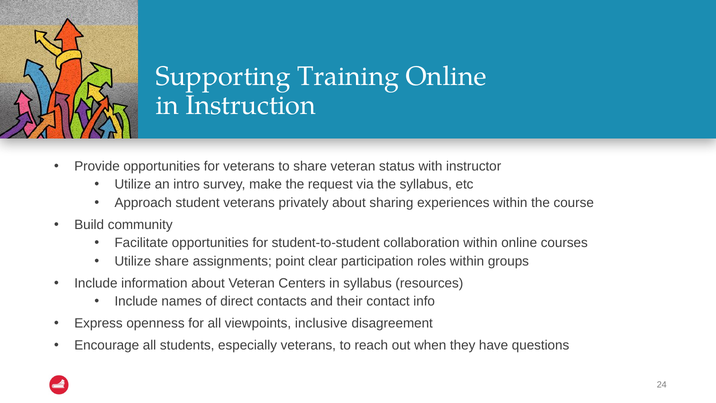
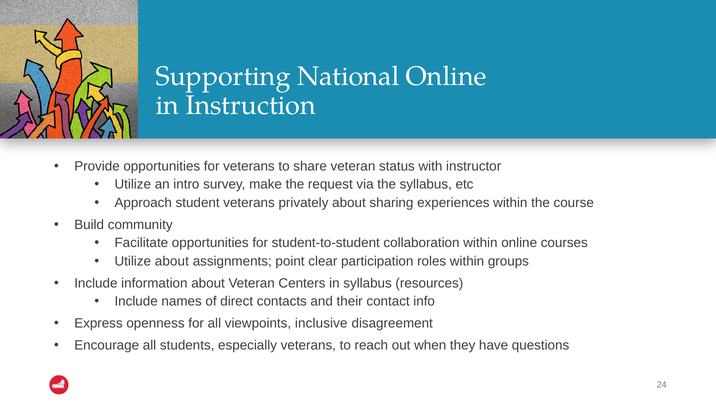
Training: Training -> National (348, 76)
Utilize share: share -> about (172, 261)
